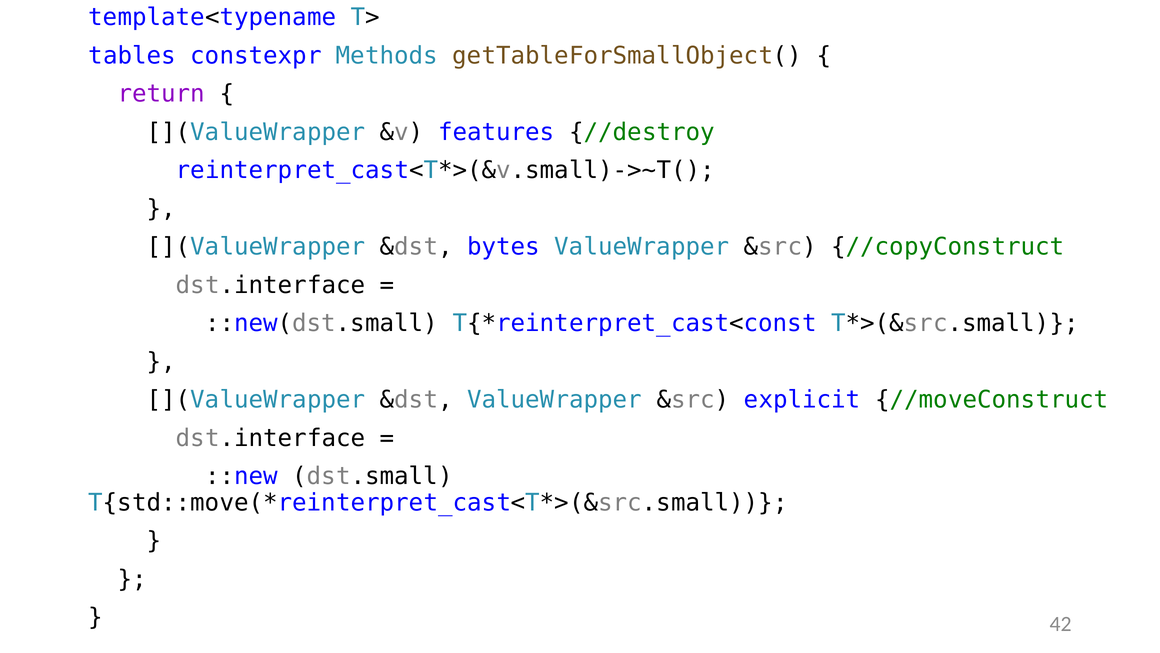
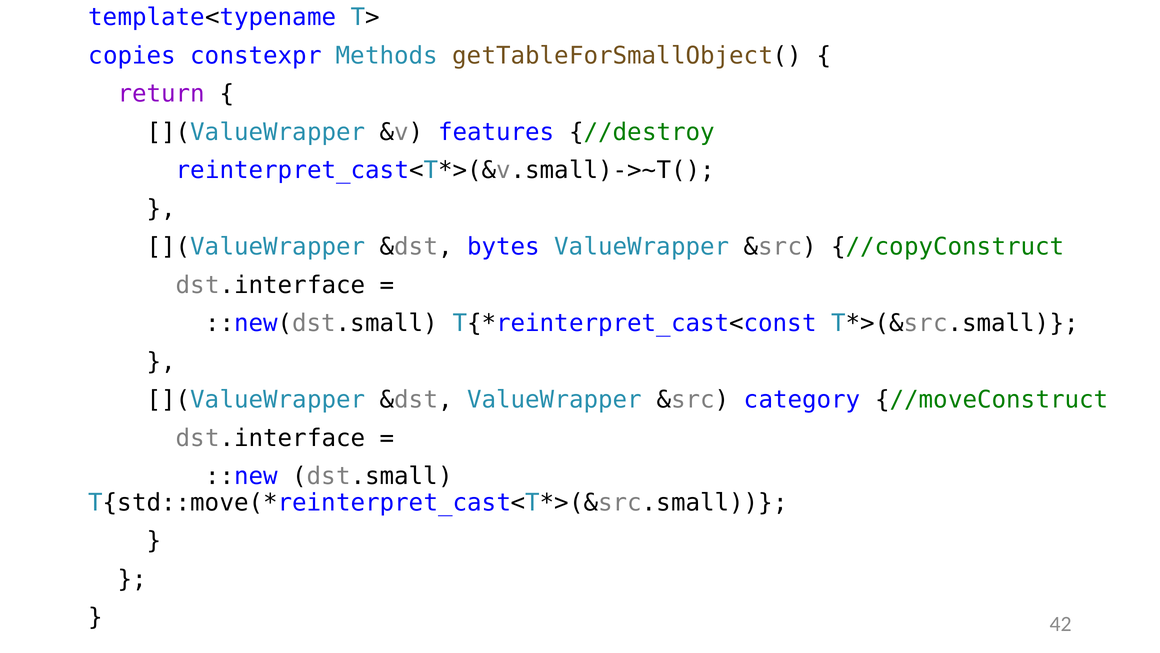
tables: tables -> copies (132, 56)
explicit: explicit -> category (802, 400)
